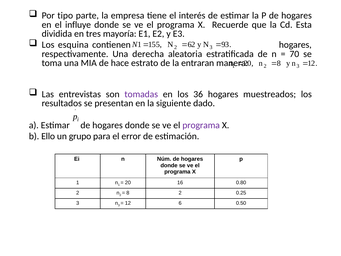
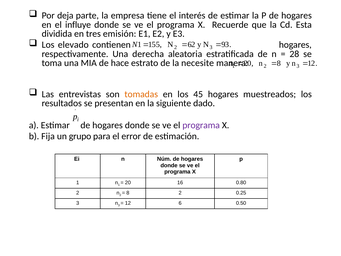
tipo: tipo -> deja (65, 16)
mayoría: mayoría -> emisión (120, 34)
esquina: esquina -> elevado (73, 45)
70: 70 -> 28 (294, 54)
entraran: entraran -> necesite (198, 63)
tomadas colour: purple -> orange (141, 94)
36: 36 -> 45 (198, 94)
Ello: Ello -> Fija (48, 136)
